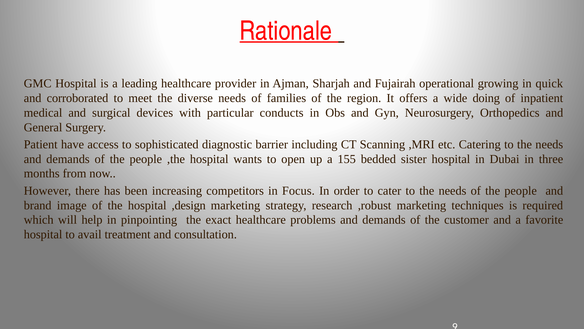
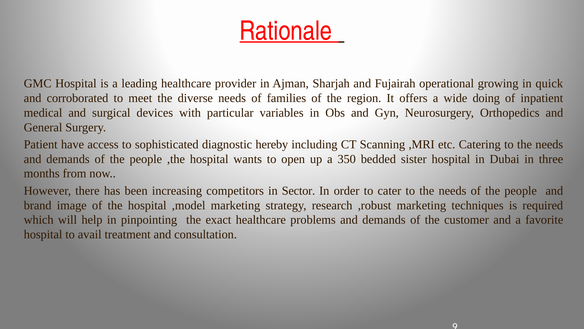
conducts: conducts -> variables (282, 113)
barrier: barrier -> hereby (272, 144)
155: 155 -> 350 (347, 159)
Focus: Focus -> Sector (299, 190)
,design: ,design -> ,model (189, 205)
